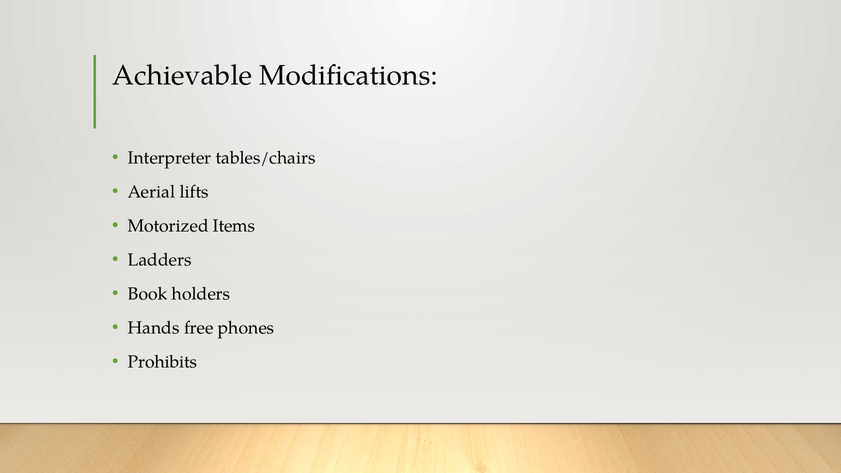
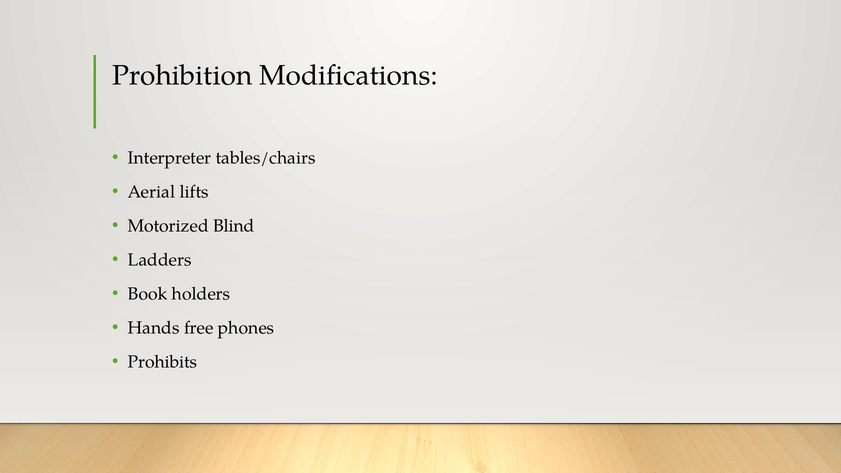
Achievable: Achievable -> Prohibition (182, 76)
Items: Items -> Blind (234, 226)
